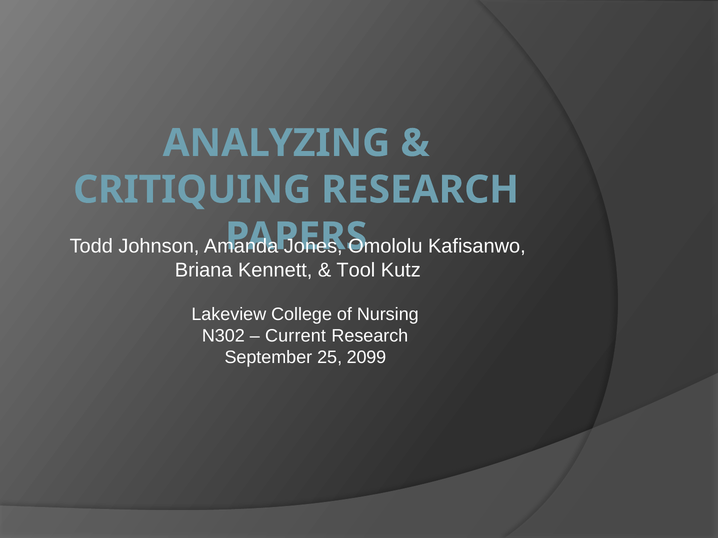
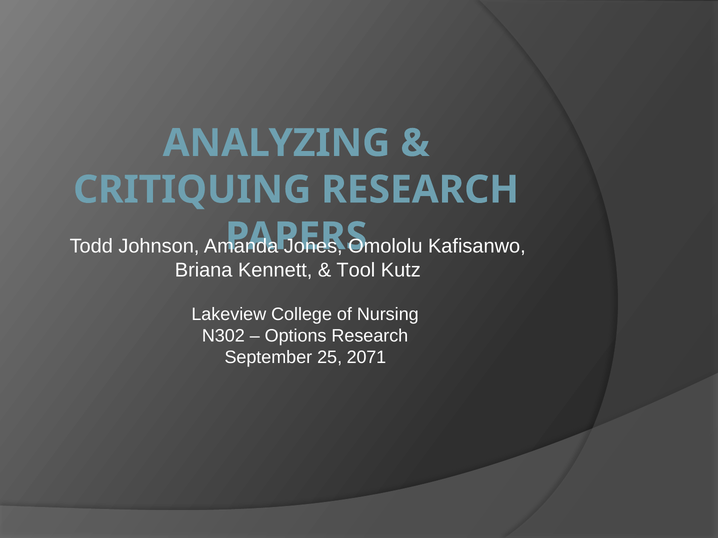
Current: Current -> Options (296, 336)
2099: 2099 -> 2071 (366, 358)
